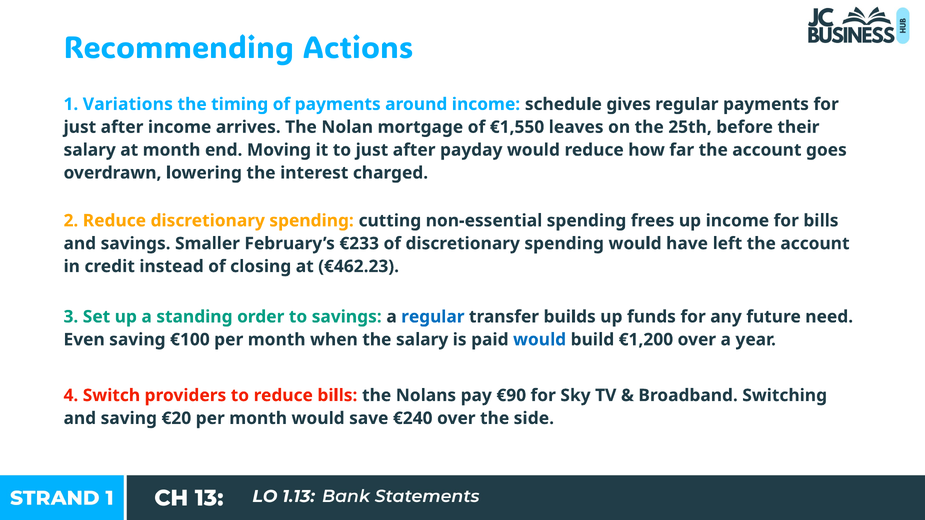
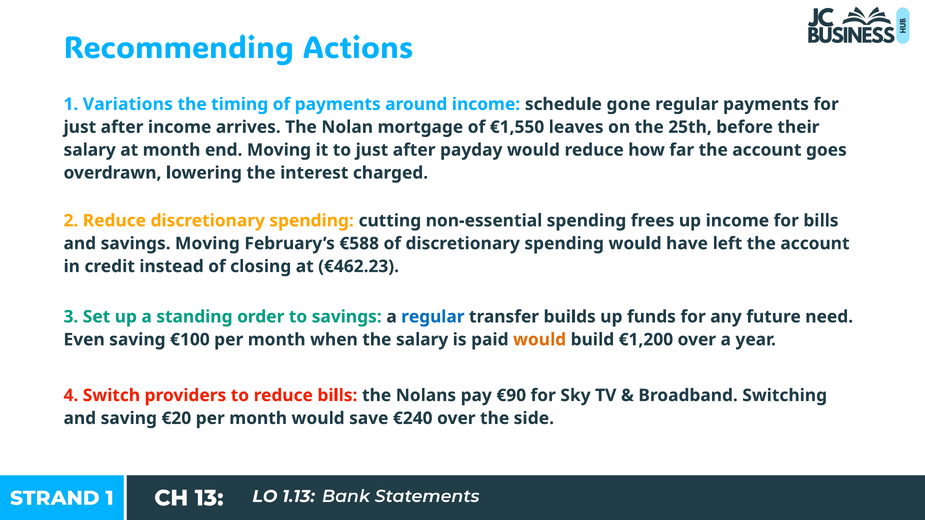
gives: gives -> gone (628, 104)
savings Smaller: Smaller -> Moving (207, 244)
€233: €233 -> €588 (359, 244)
would colour: blue -> orange (540, 340)
